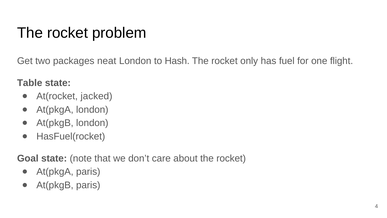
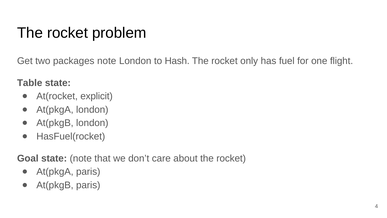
packages neat: neat -> note (107, 61)
jacked: jacked -> explicit (97, 96)
